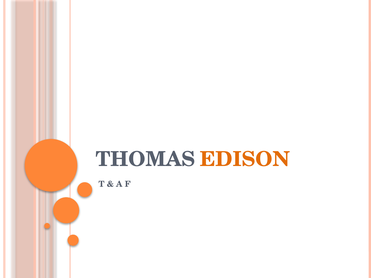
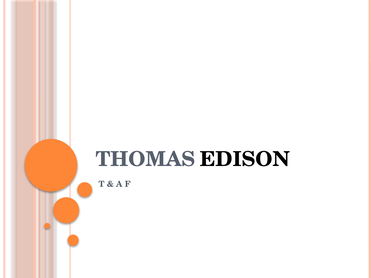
EDISON colour: orange -> black (245, 159)
